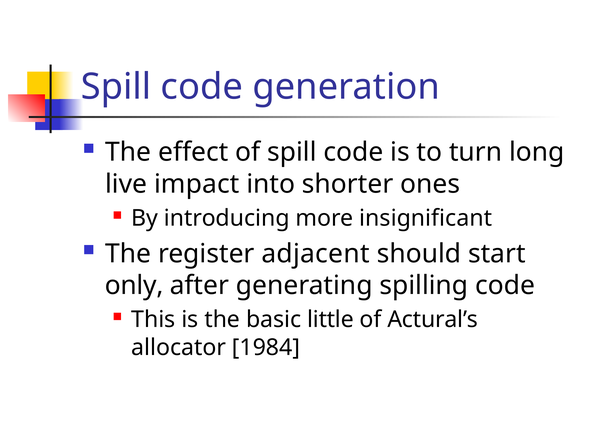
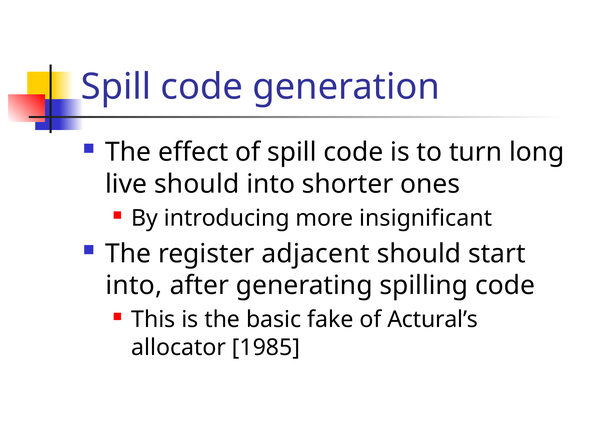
live impact: impact -> should (197, 184)
only: only -> into (134, 285)
little: little -> fake (330, 319)
1984: 1984 -> 1985 (266, 347)
